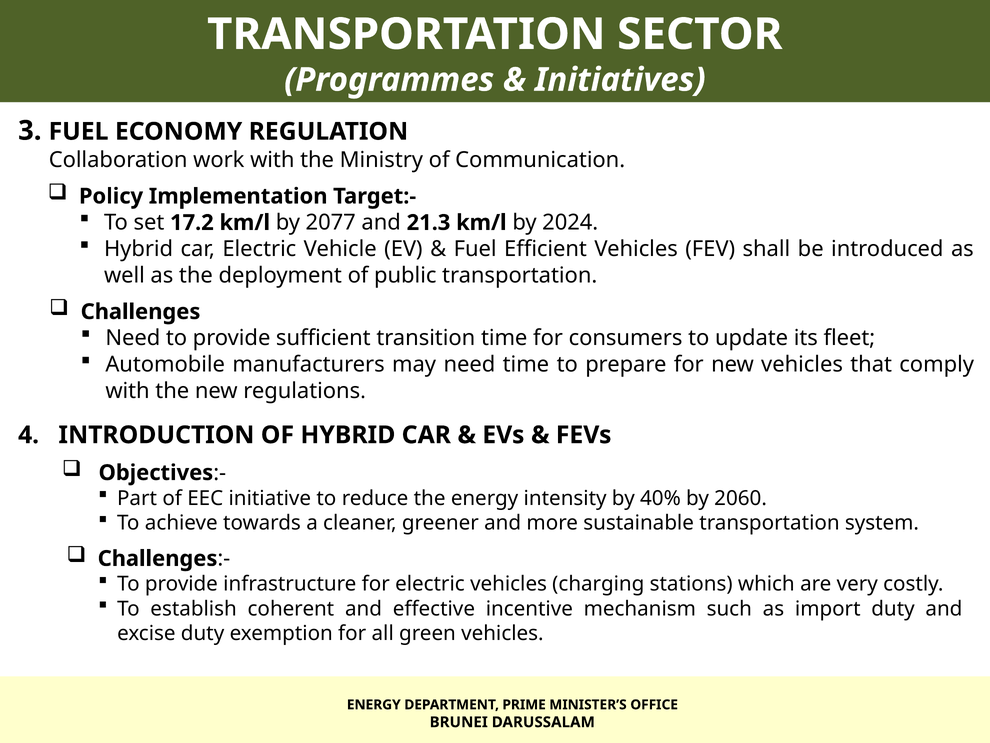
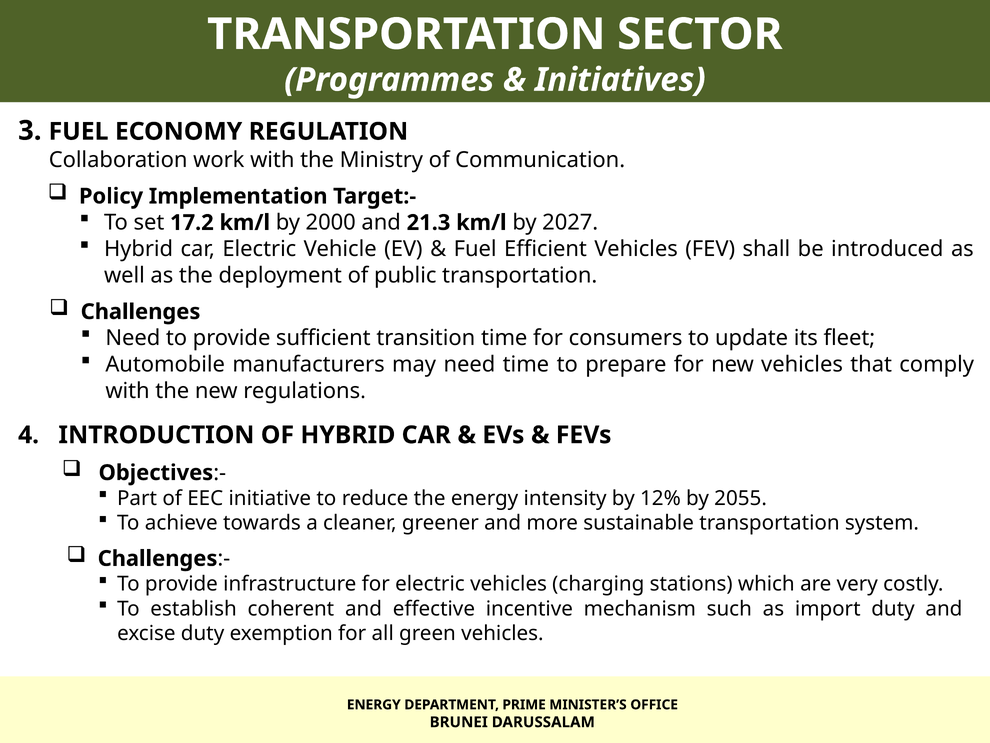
2077: 2077 -> 2000 (331, 223)
2024: 2024 -> 2027 (570, 223)
40%: 40% -> 12% (660, 498)
2060: 2060 -> 2055 (741, 498)
